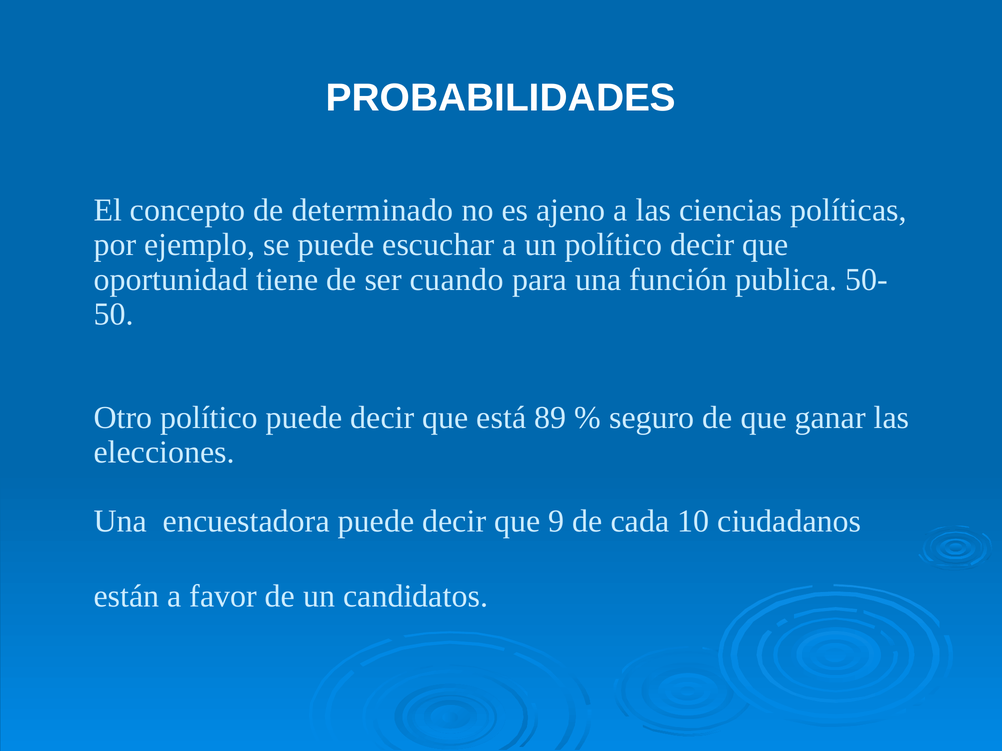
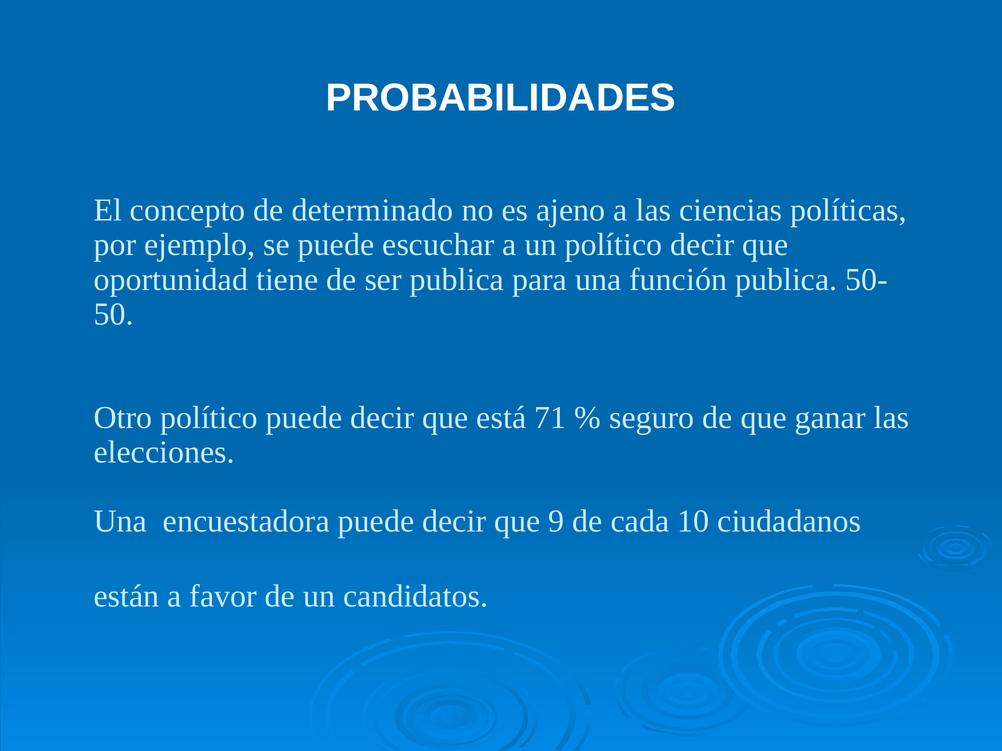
ser cuando: cuando -> publica (457, 280)
89: 89 -> 71 (550, 418)
